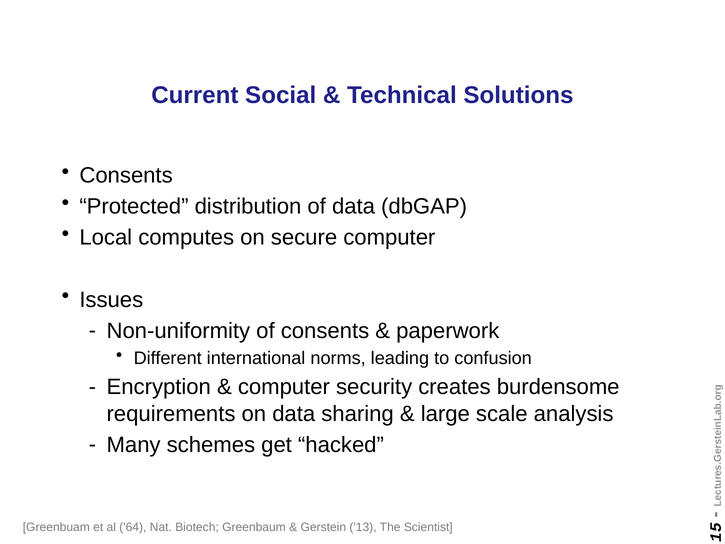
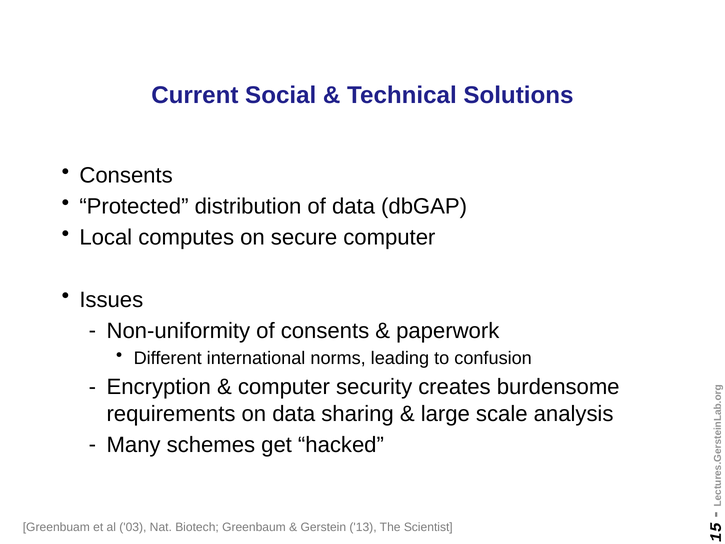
64: 64 -> 03 (133, 527)
